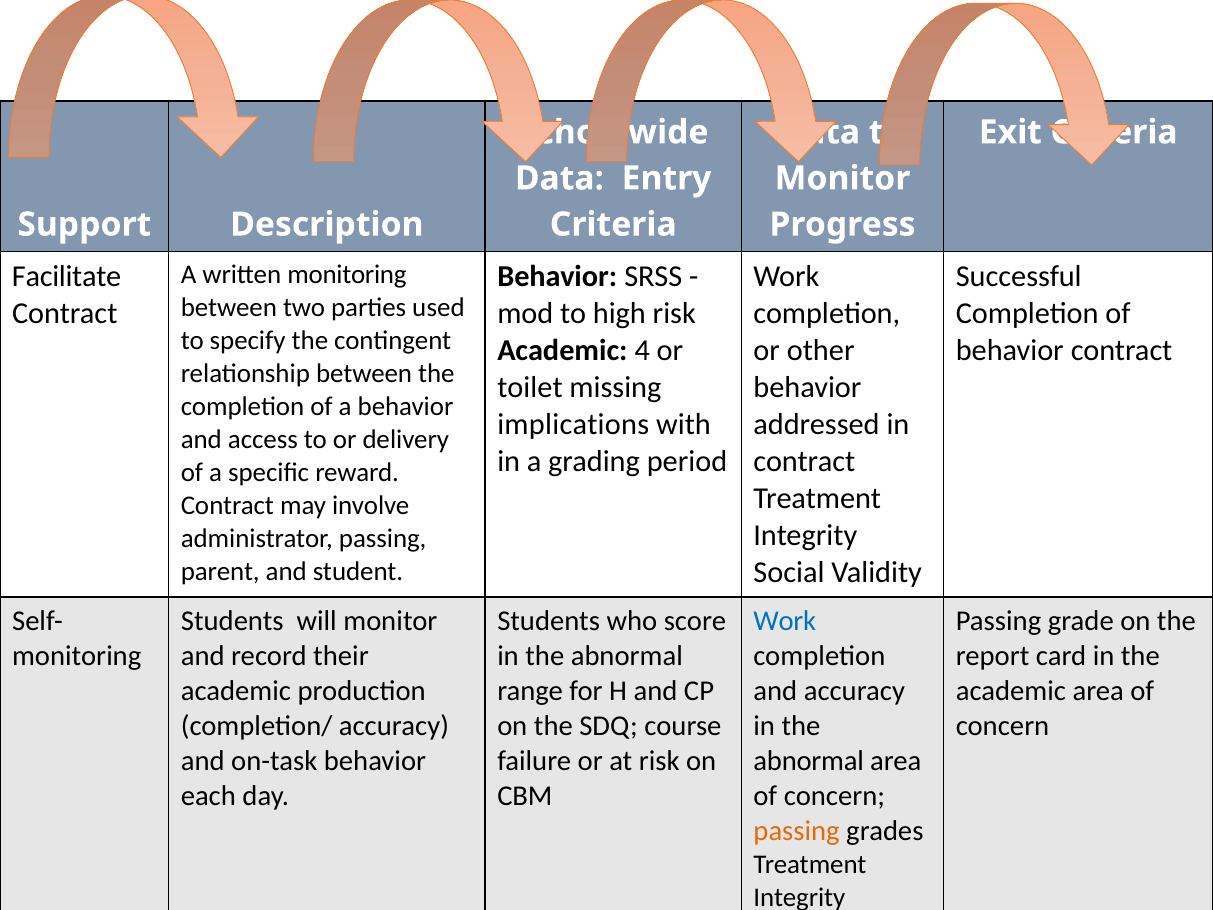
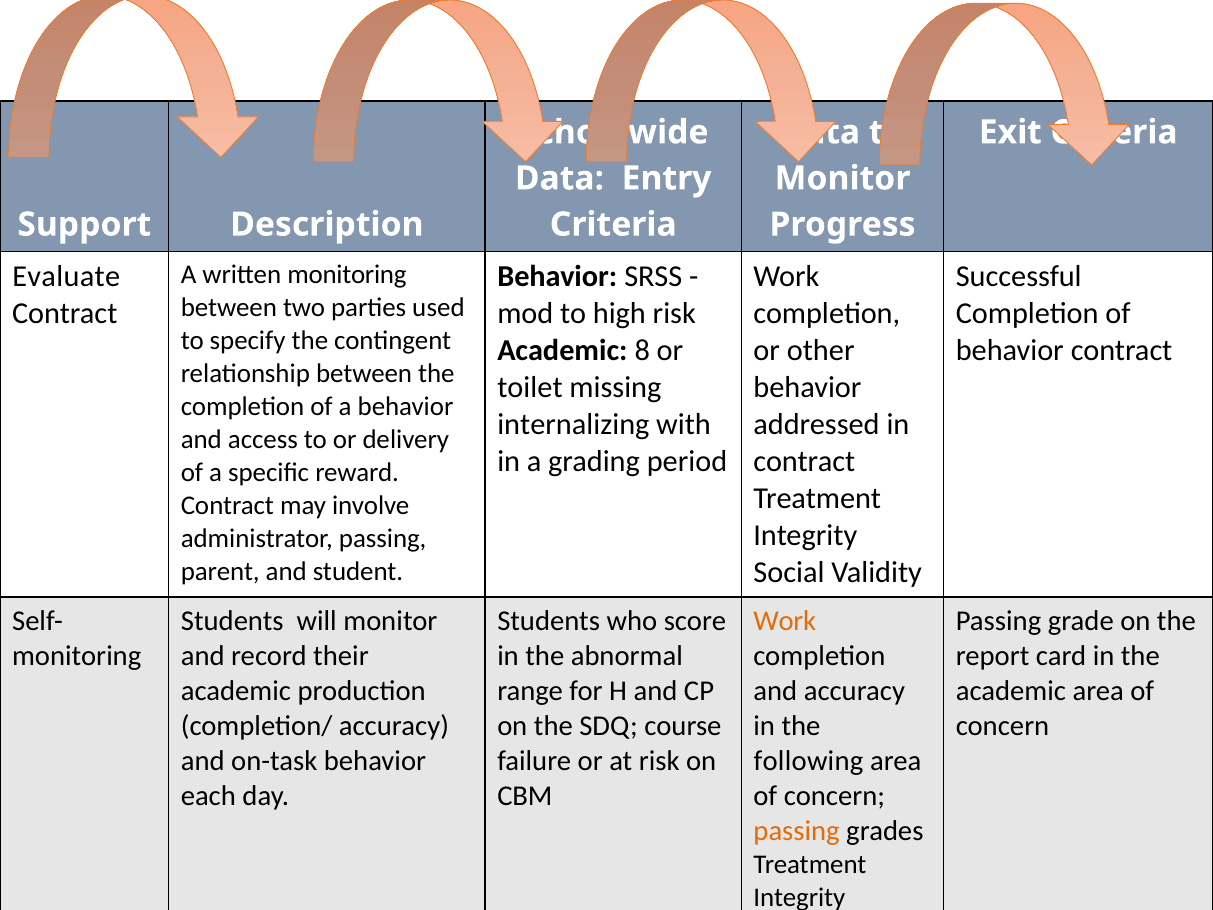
Facilitate: Facilitate -> Evaluate (66, 276)
4: 4 -> 8 (642, 351)
implications: implications -> internalizing (573, 425)
Work colour: blue -> orange (785, 621)
abnormal: abnormal -> following (808, 761)
